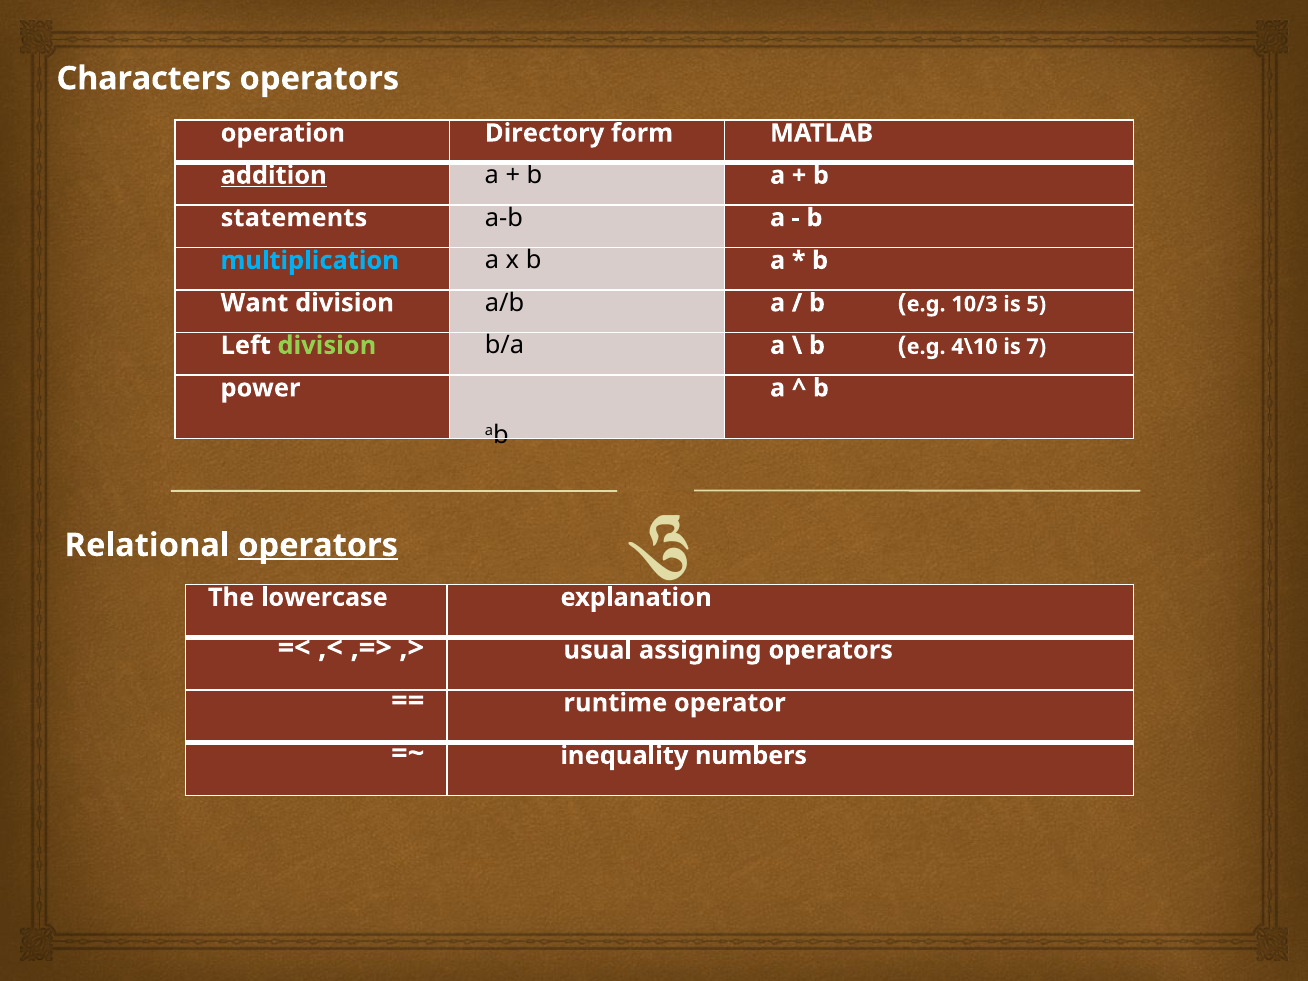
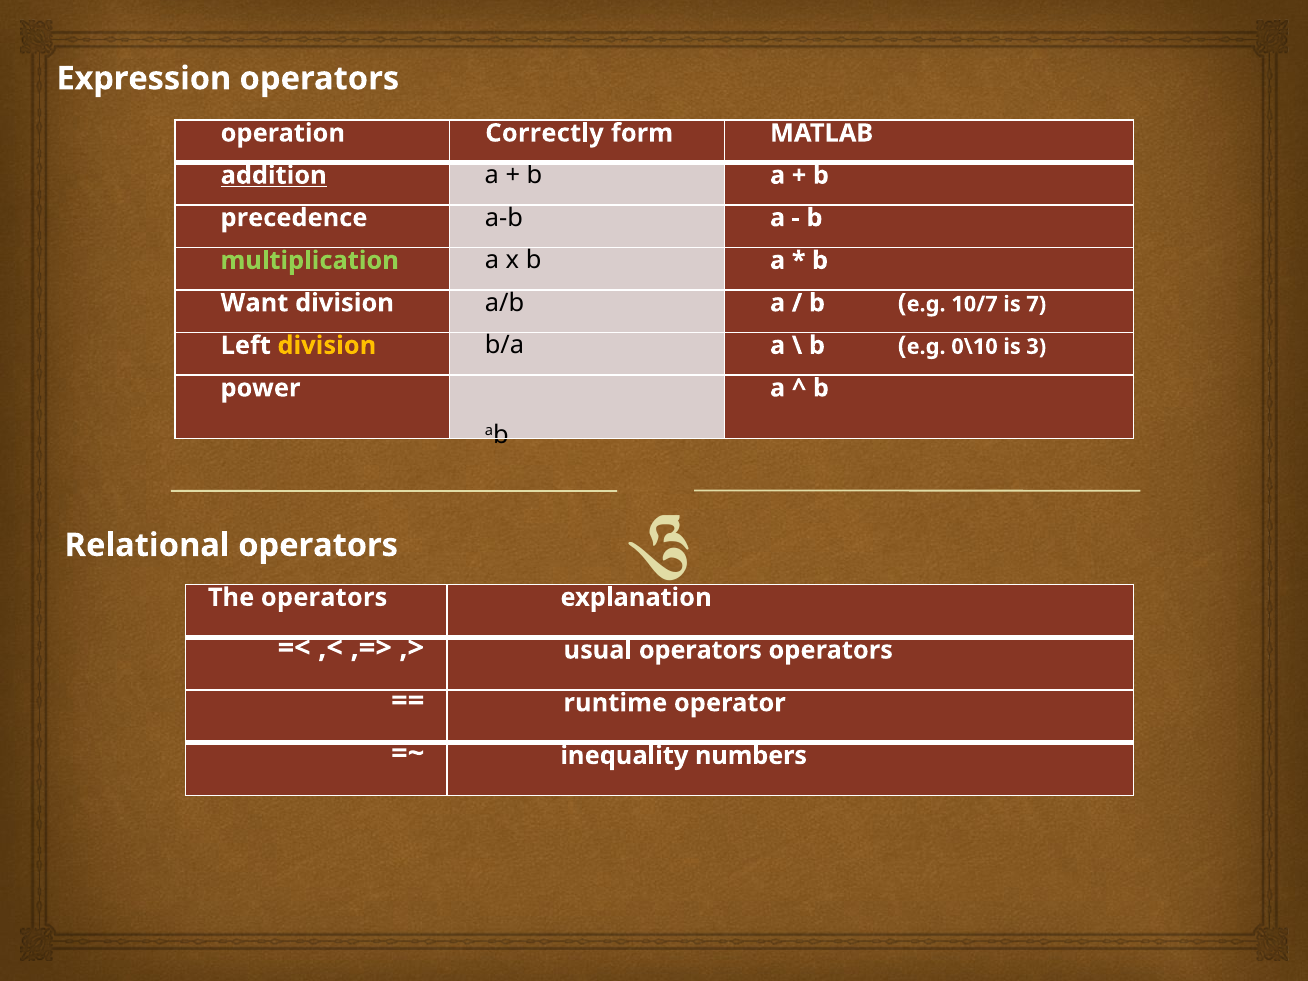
Characters: Characters -> Expression (144, 79)
Directory: Directory -> Correctly (545, 133)
statements: statements -> precedence (294, 218)
multiplication colour: light blue -> light green (310, 260)
10/3: 10/3 -> 10/7 (974, 304)
5: 5 -> 7 (1036, 304)
division colour: light green -> yellow (327, 345)
4\10: 4\10 -> 0\10 (974, 347)
7: 7 -> 3 (1036, 347)
operators underline: present -> none (318, 545)
The lowercase: lowercase -> operators (324, 597)
usual assigning: assigning -> operators (700, 650)
